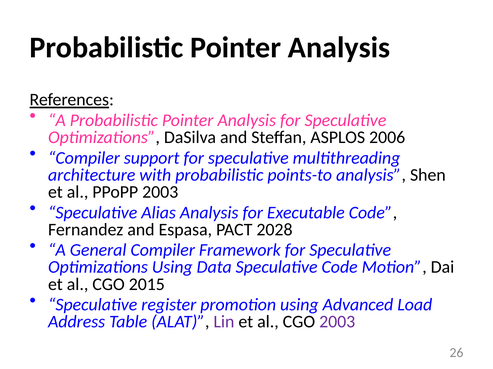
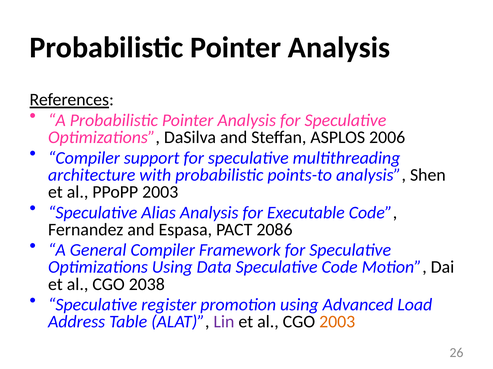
2028: 2028 -> 2086 (274, 230)
2015: 2015 -> 2038 (147, 285)
2003 colour: purple -> orange (337, 322)
